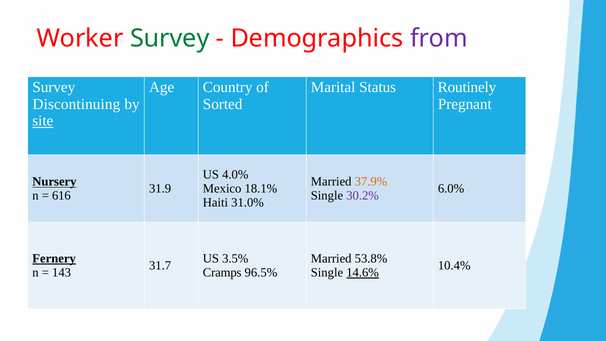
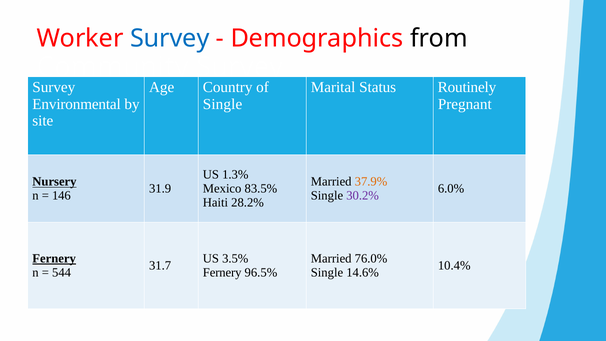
Survey colour: green -> blue (170, 38)
from colour: purple -> black (439, 38)
Discontinuing: Discontinuing -> Environmental (77, 104)
Sorted: Sorted -> Single (223, 104)
site underline: present -> none (43, 121)
4.0%: 4.0% -> 1.3% (235, 175)
18.1%: 18.1% -> 83.5% (261, 189)
616: 616 -> 146 (61, 196)
31.0%: 31.0% -> 28.2% (248, 203)
53.8%: 53.8% -> 76.0% (371, 259)
143: 143 -> 544 (62, 273)
Cramps: Cramps -> Fernery (222, 273)
14.6% underline: present -> none (363, 273)
